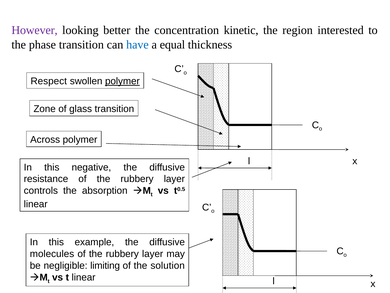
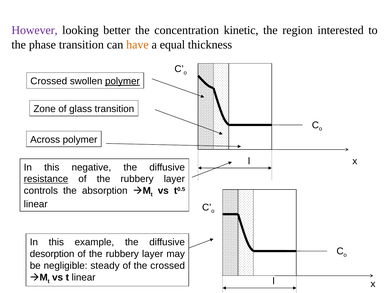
have colour: blue -> orange (137, 44)
Respect: Respect -> Crossed (49, 81)
resistance underline: none -> present (46, 179)
molecules: molecules -> desorption (52, 253)
limiting: limiting -> steady (105, 265)
the solution: solution -> crossed (168, 265)
